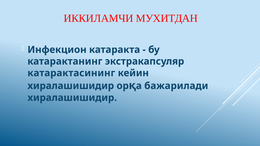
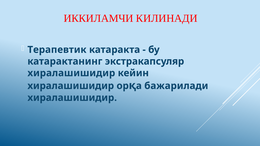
МУХИТДАН: МУХИТДАН -> КИЛИНАДИ (167, 18)
Инфекцион: Инфекцион -> Терапевтик (57, 50)
катарактасининг: катарактасининг -> хиралашишидир (71, 73)
